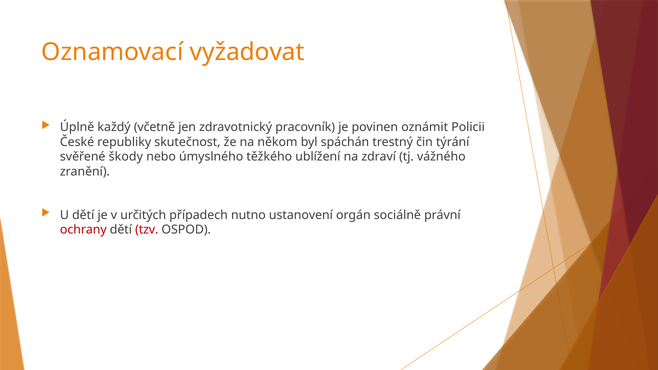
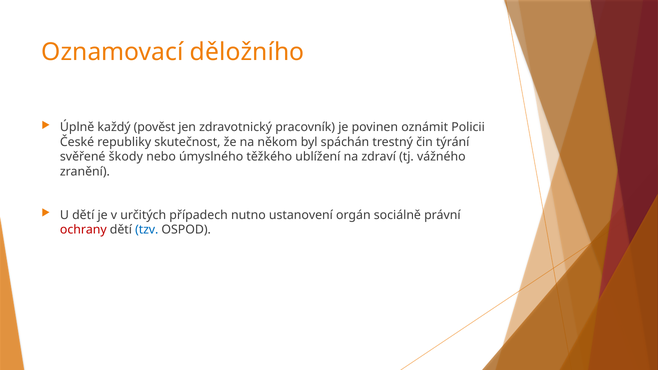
vyžadovat: vyžadovat -> děložního (247, 52)
včetně: včetně -> pověst (155, 127)
tzv colour: red -> blue (147, 230)
